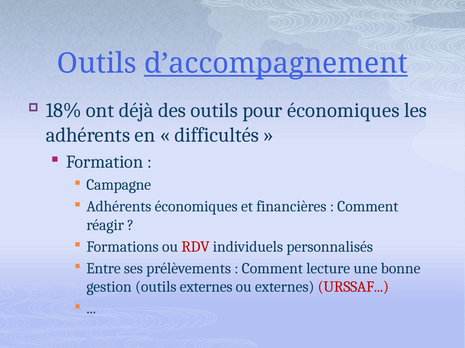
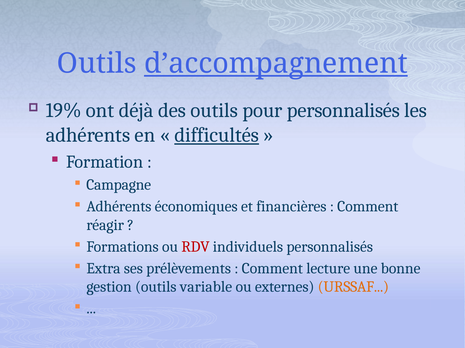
18%: 18% -> 19% (64, 111)
pour économiques: économiques -> personnalisés (343, 111)
difficultés underline: none -> present (217, 135)
Entre: Entre -> Extra (103, 269)
outils externes: externes -> variable (206, 287)
URSSAF colour: red -> orange (353, 287)
